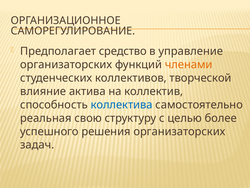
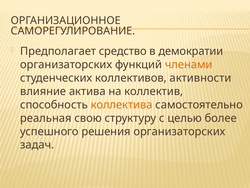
управление: управление -> демократии (191, 51)
творческой: творческой -> активности (200, 78)
коллектива colour: blue -> orange (122, 105)
